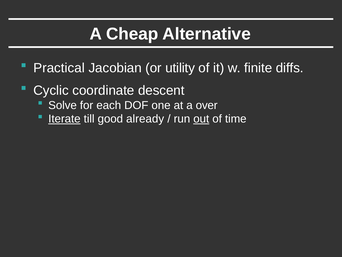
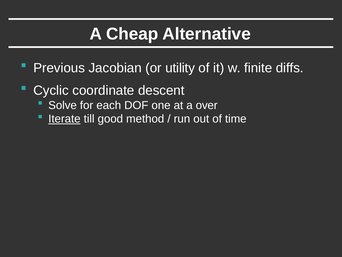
Practical: Practical -> Previous (59, 68)
already: already -> method (145, 119)
out underline: present -> none (201, 119)
